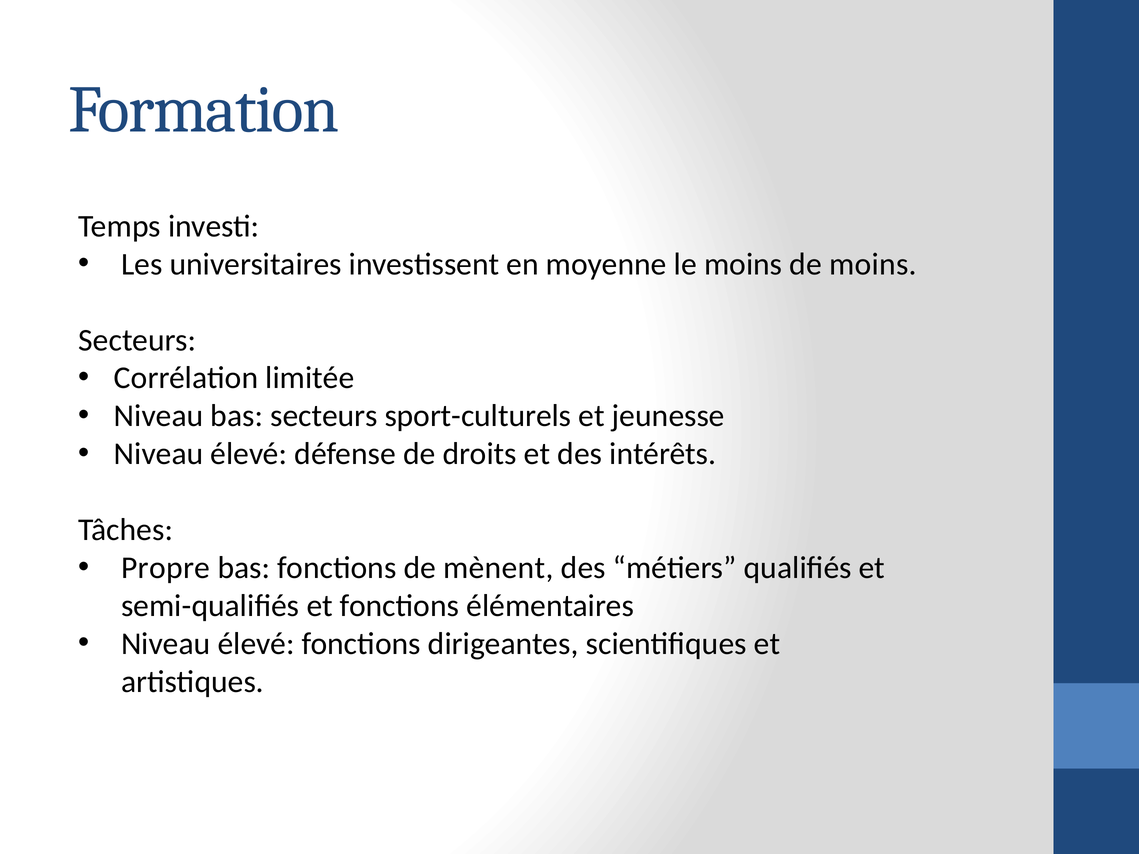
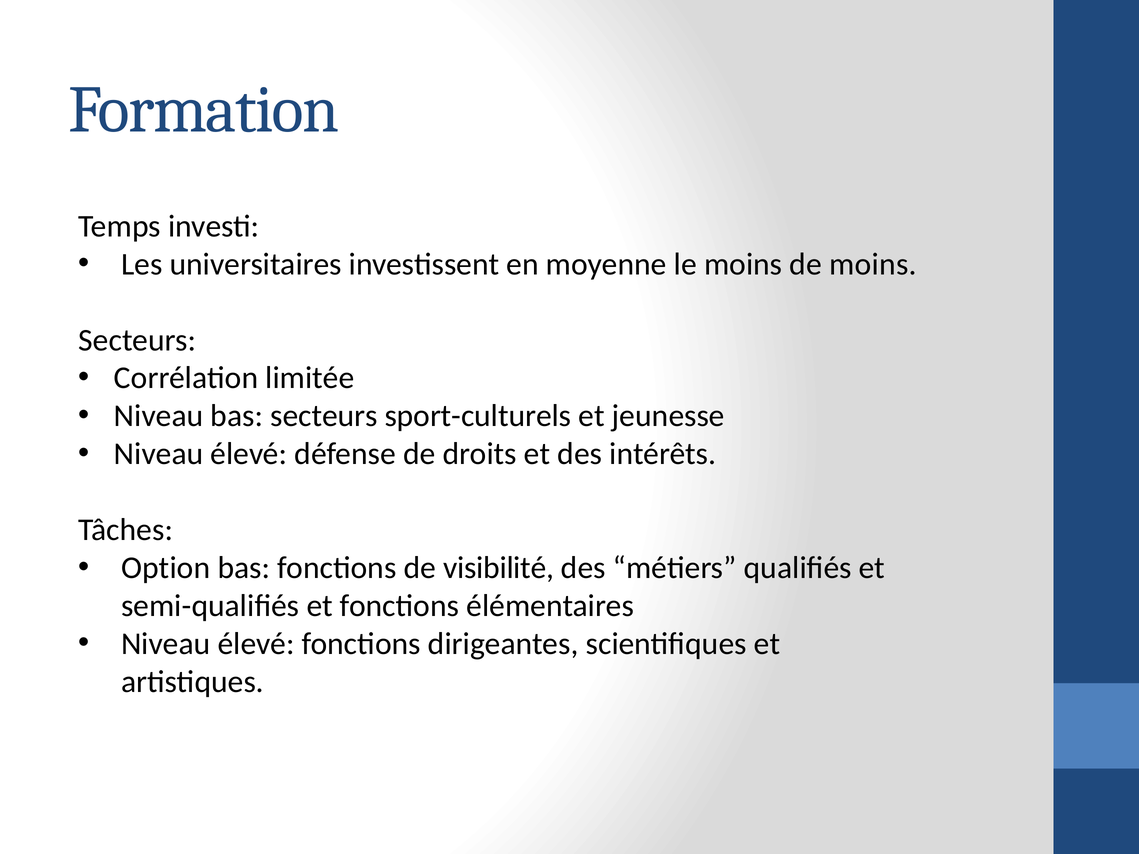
Propre: Propre -> Option (166, 568)
mènent: mènent -> visibilité (499, 568)
